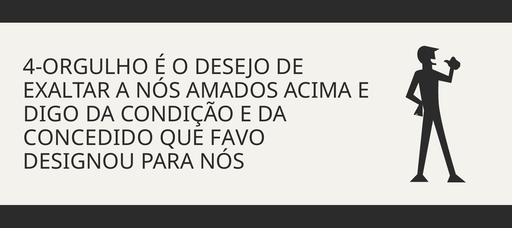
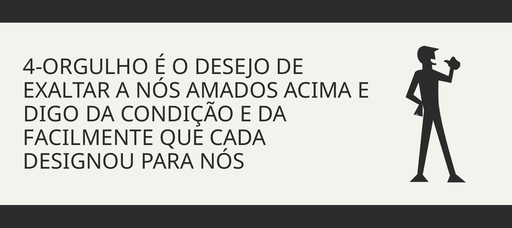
CONCEDIDO: CONCEDIDO -> FACILMENTE (88, 138)
FAVO: FAVO -> CADA (238, 138)
